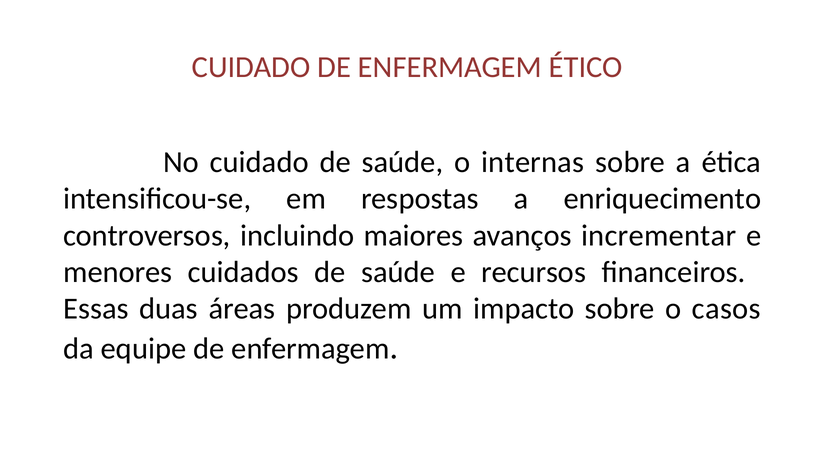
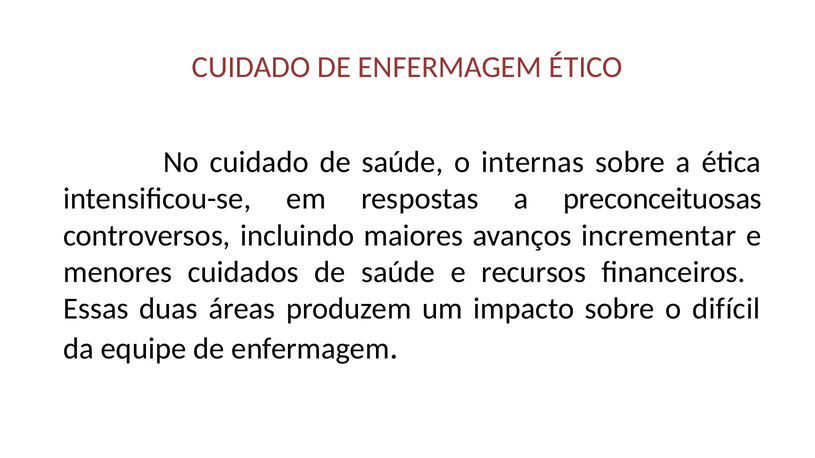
enriquecimento: enriquecimento -> preconceituosas (663, 199)
casos: casos -> difícil (726, 309)
